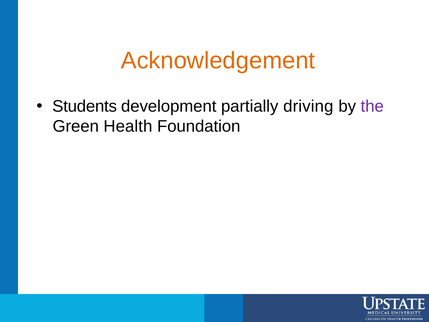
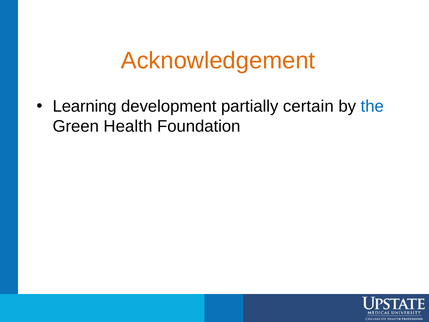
Students: Students -> Learning (85, 106)
driving: driving -> certain (308, 106)
the colour: purple -> blue (372, 106)
